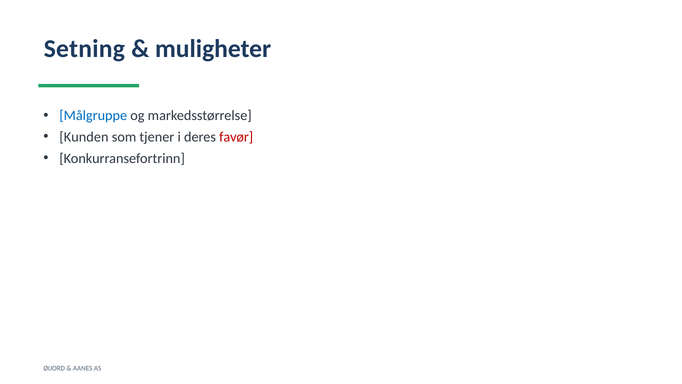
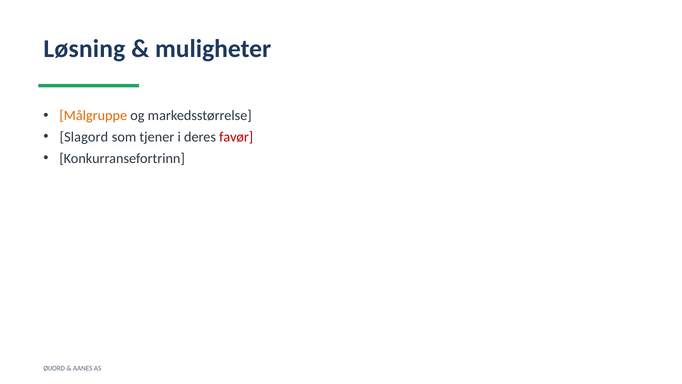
Setning: Setning -> Løsning (84, 49)
Målgruppe colour: blue -> orange (93, 116)
Kunden: Kunden -> Slagord (84, 137)
